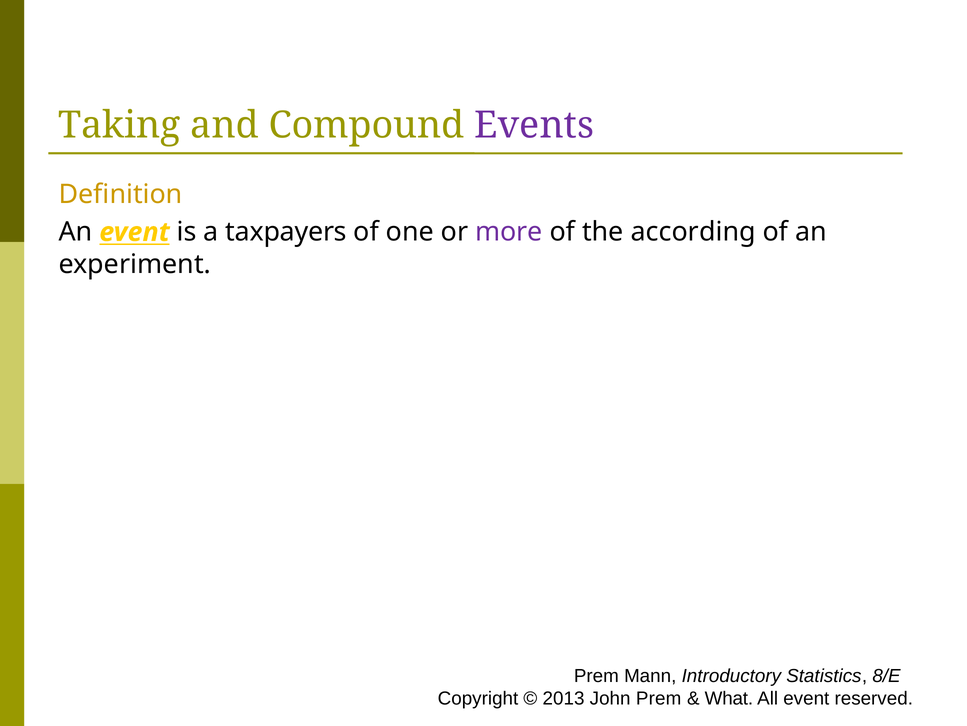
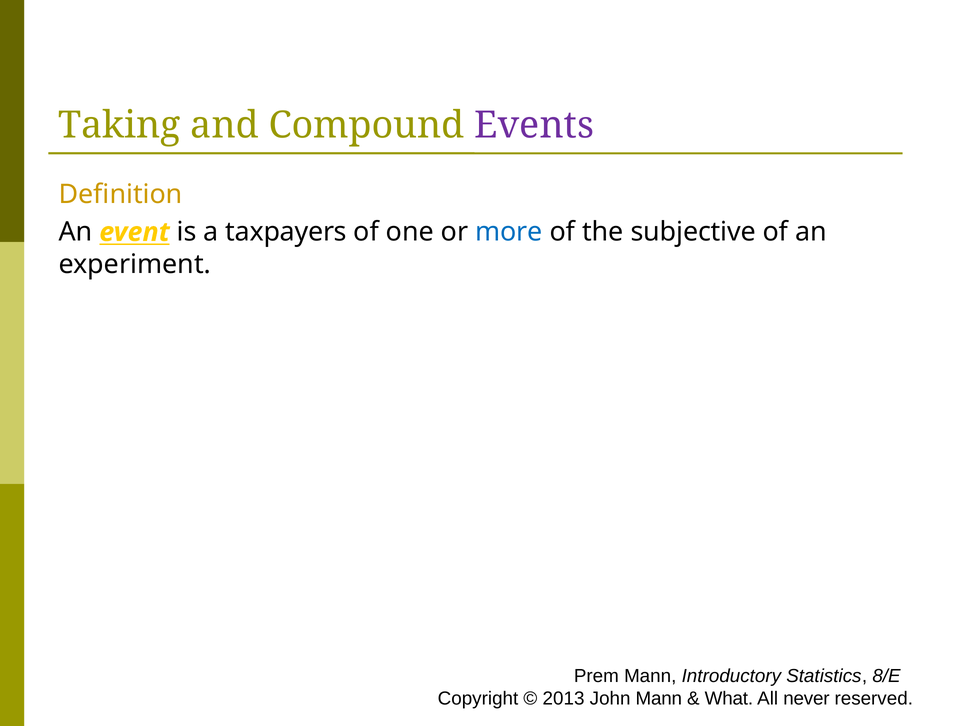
more colour: purple -> blue (509, 232)
according: according -> subjective (693, 232)
John Prem: Prem -> Mann (659, 698)
All event: event -> never (806, 698)
